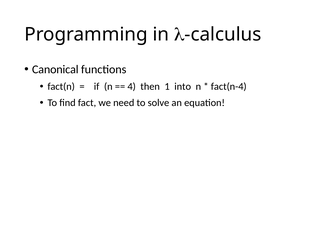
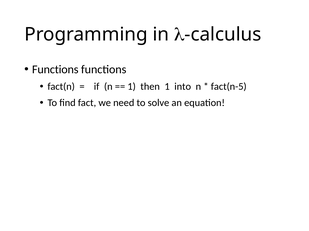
Canonical: Canonical -> Functions (55, 70)
4: 4 -> 1 (132, 87)
fact(n-4: fact(n-4 -> fact(n-5 (229, 87)
